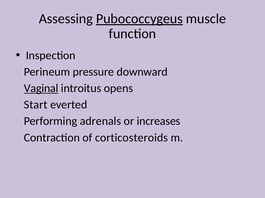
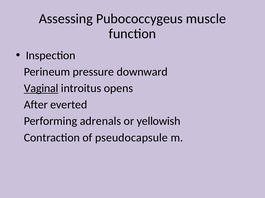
Pubococcygeus underline: present -> none (139, 19)
Start: Start -> After (36, 105)
increases: increases -> yellowish (159, 122)
corticosteroids: corticosteroids -> pseudocapsule (131, 138)
